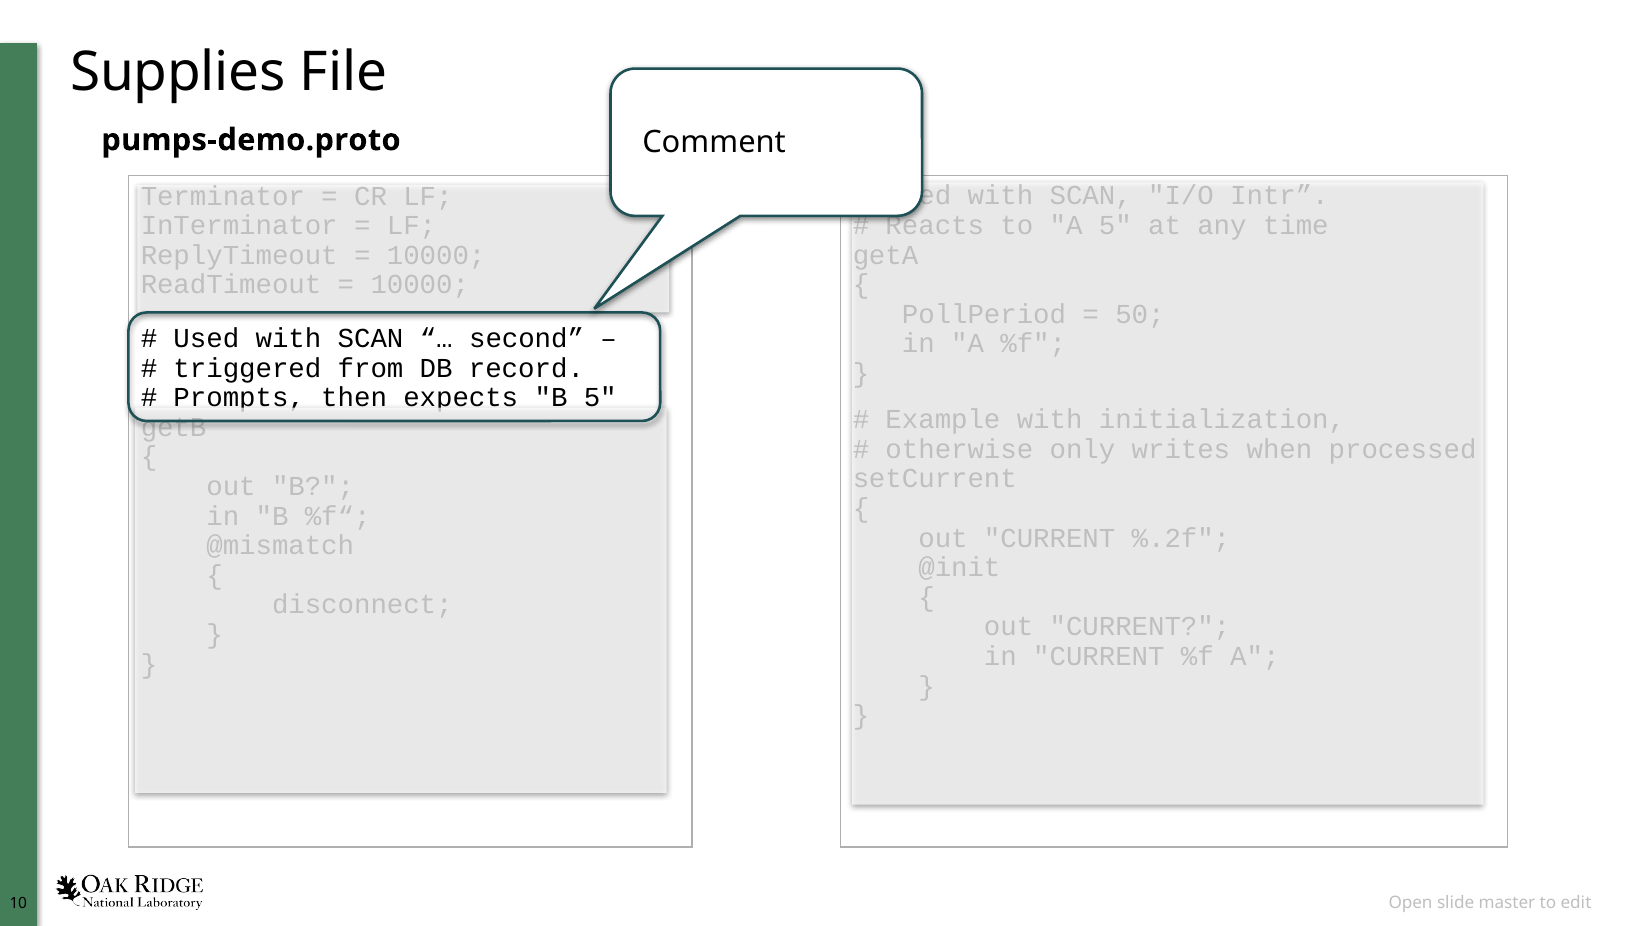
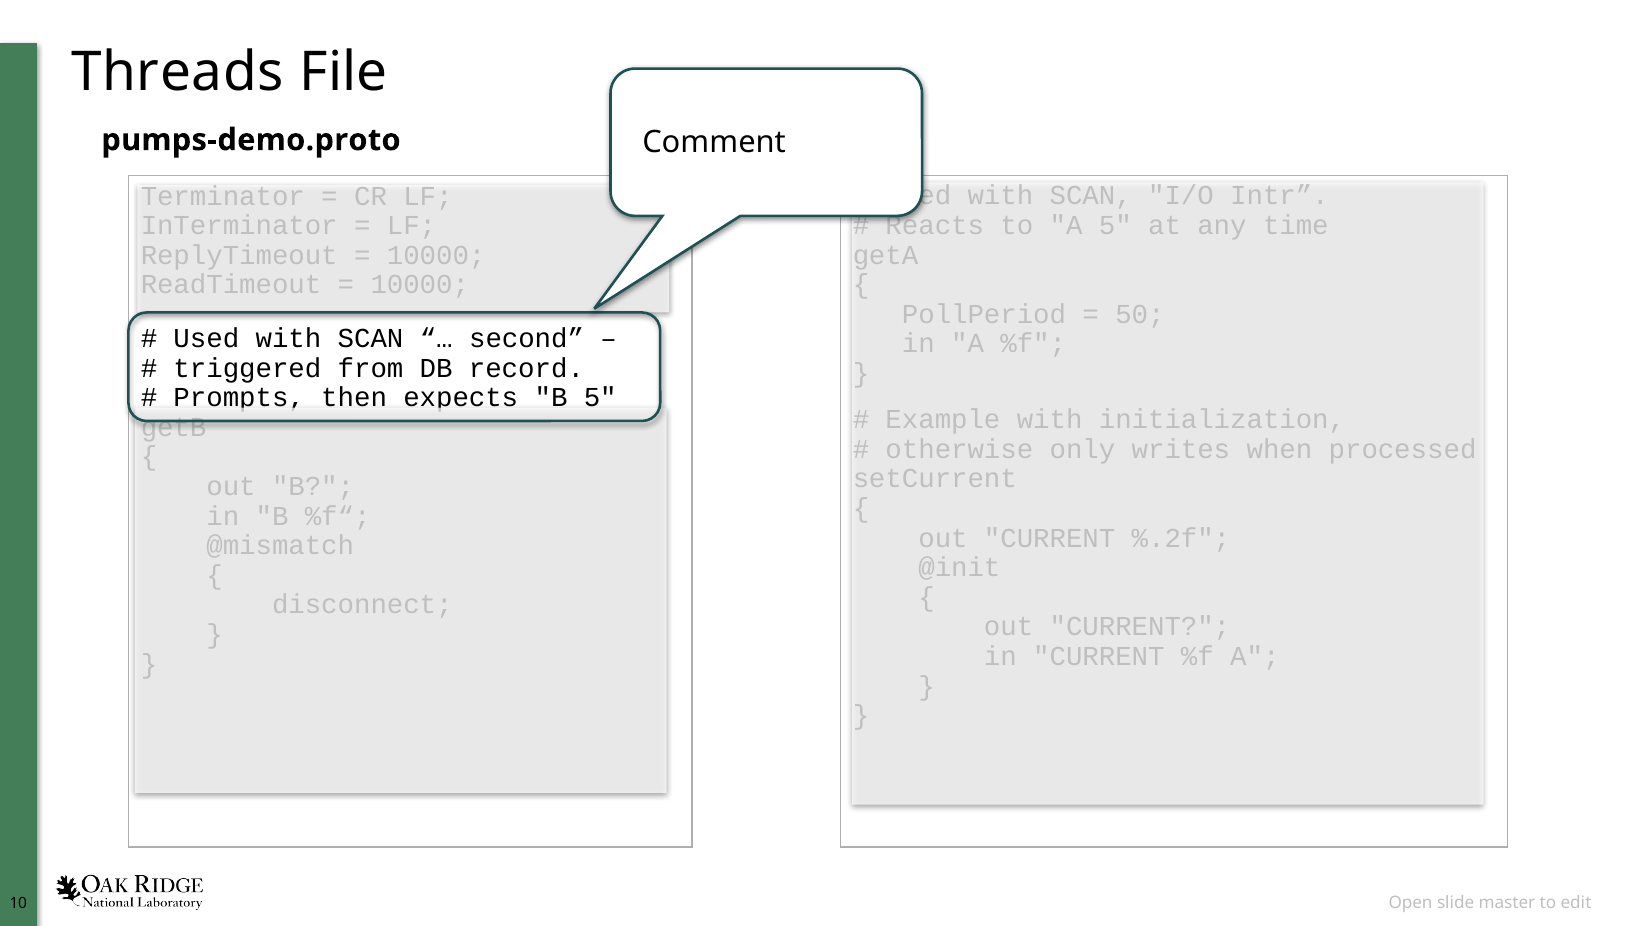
Supplies: Supplies -> Threads (178, 73)
